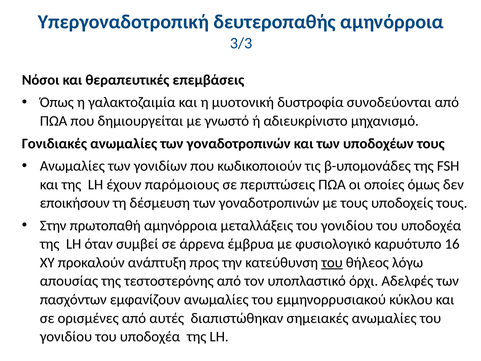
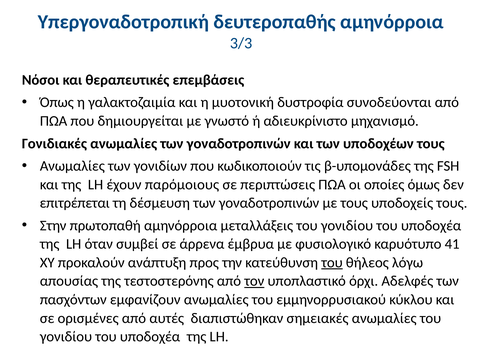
εποικήσουν: εποικήσουν -> επιτρέπεται (75, 203)
16: 16 -> 41 (452, 244)
τον underline: none -> present (254, 281)
